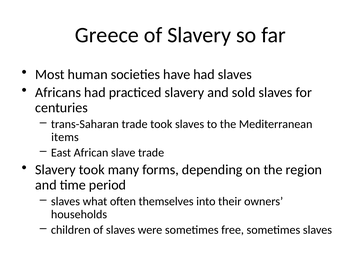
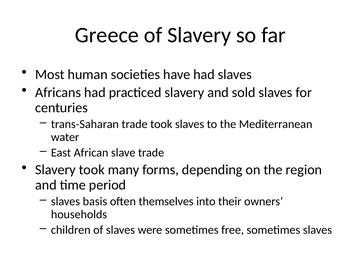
items: items -> water (65, 137)
what: what -> basis (95, 201)
